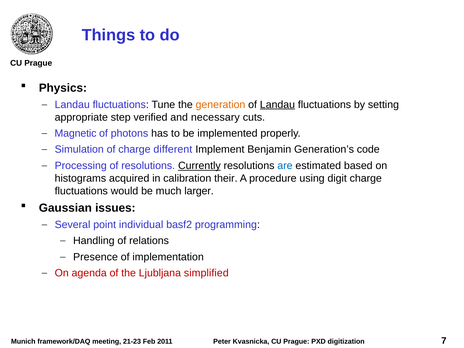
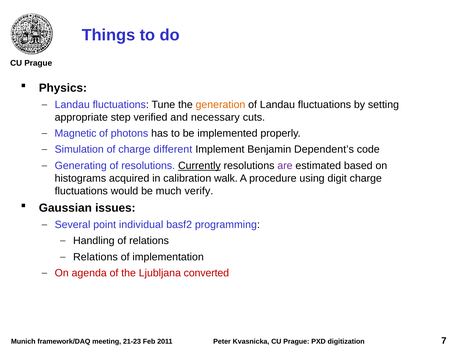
Landau underline: present -> none (277, 105)
Generation’s: Generation’s -> Dependent’s (324, 150)
Processing: Processing -> Generating (81, 166)
are colour: blue -> purple (285, 166)
their: their -> walk (226, 178)
larger: larger -> verify (199, 191)
Presence: Presence -> Relations (95, 257)
simplified: simplified -> converted (206, 273)
